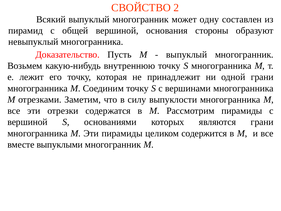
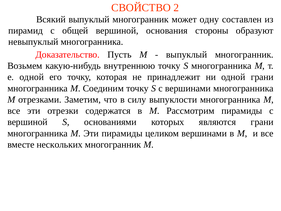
е лежит: лежит -> одной (32, 77)
целиком содержится: содержится -> вершинами (204, 133)
выпуклыми: выпуклыми -> нескольких (60, 144)
